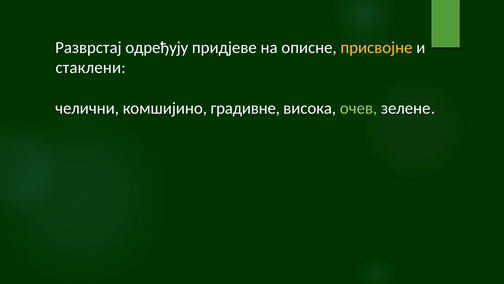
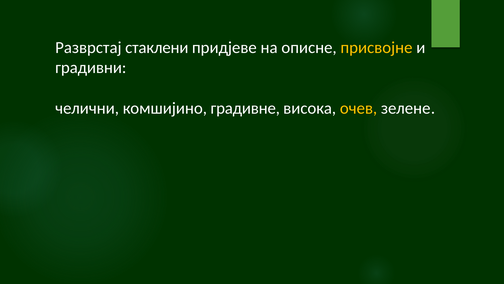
одређују: одређују -> стаклени (157, 47)
стаклени: стаклени -> градивни (91, 68)
очев colour: light green -> yellow (359, 108)
